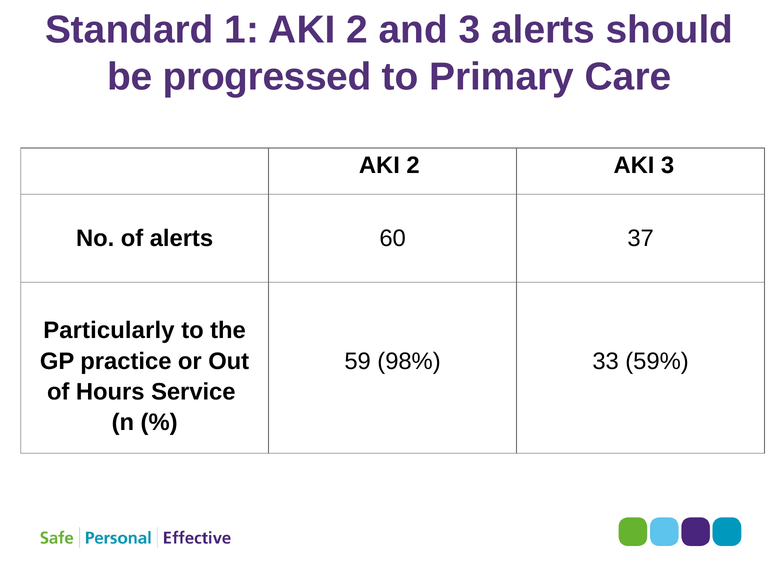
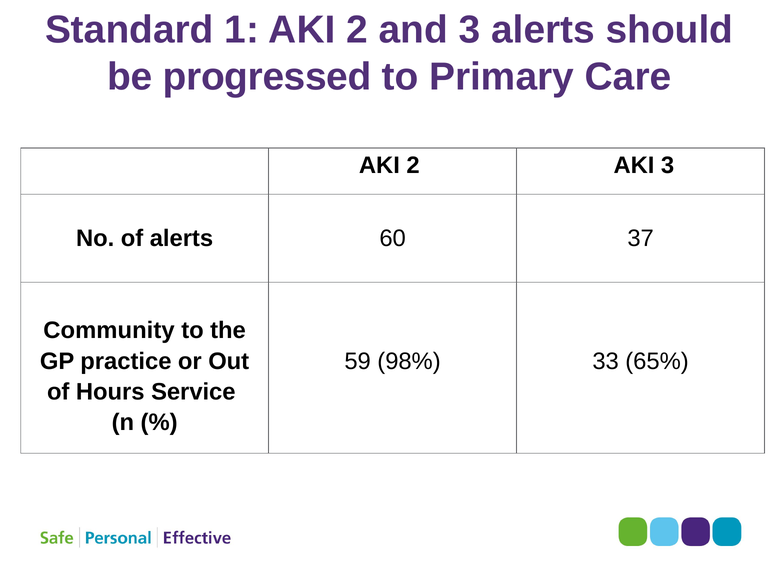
Particularly: Particularly -> Community (109, 330)
59%: 59% -> 65% (657, 361)
